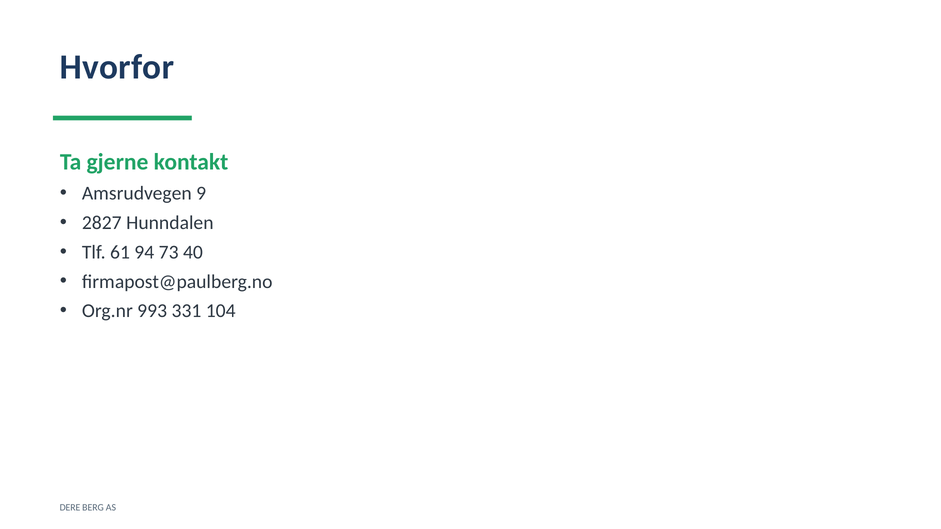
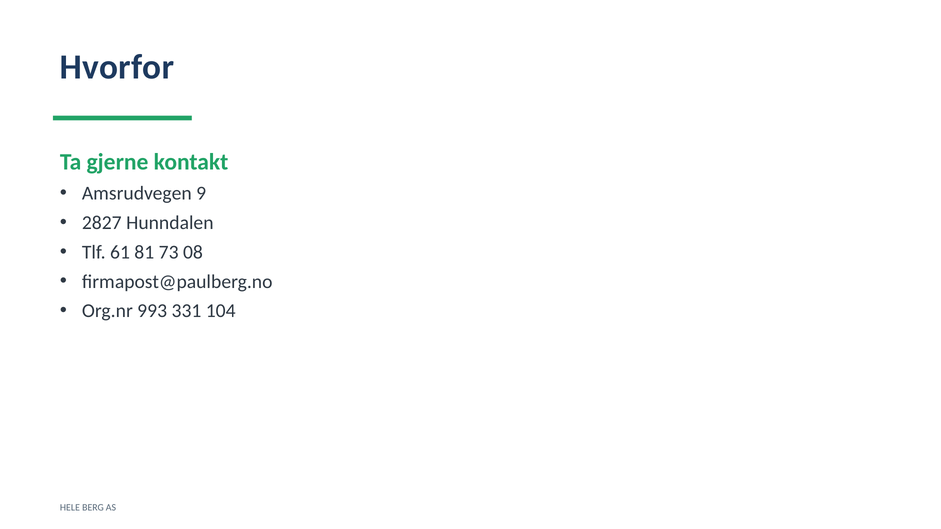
94: 94 -> 81 (144, 252)
40: 40 -> 08 (193, 252)
DERE: DERE -> HELE (70, 508)
